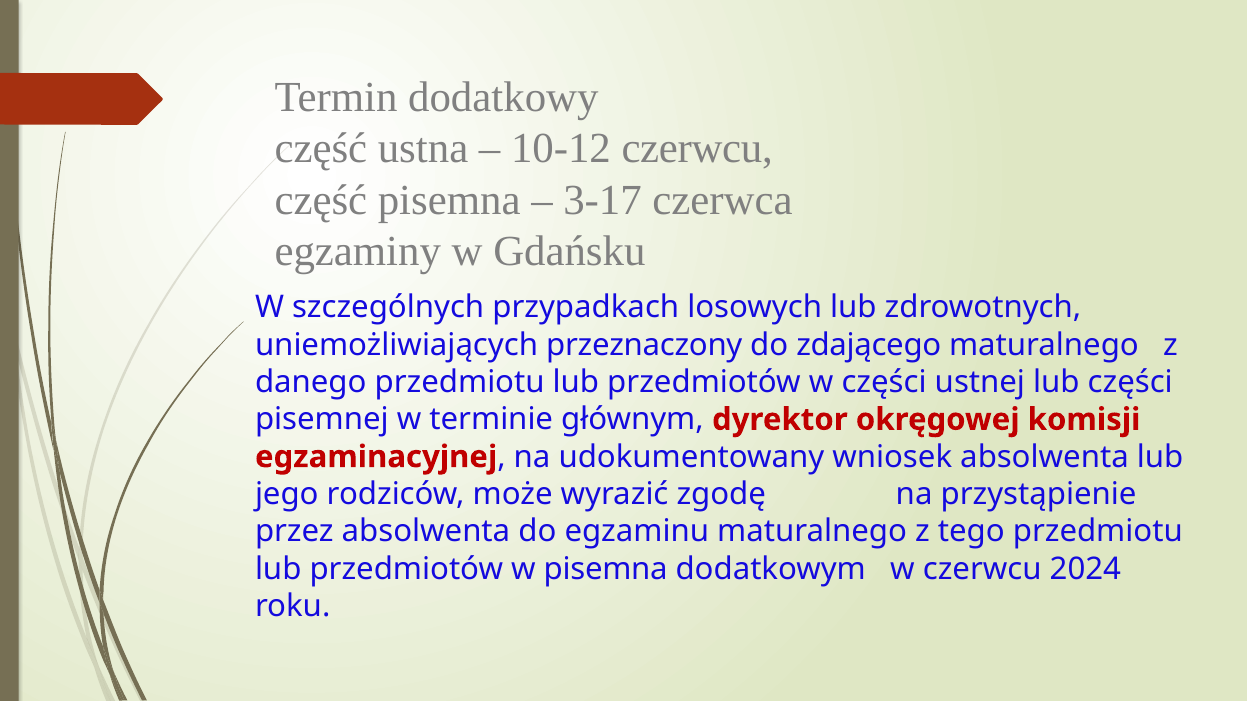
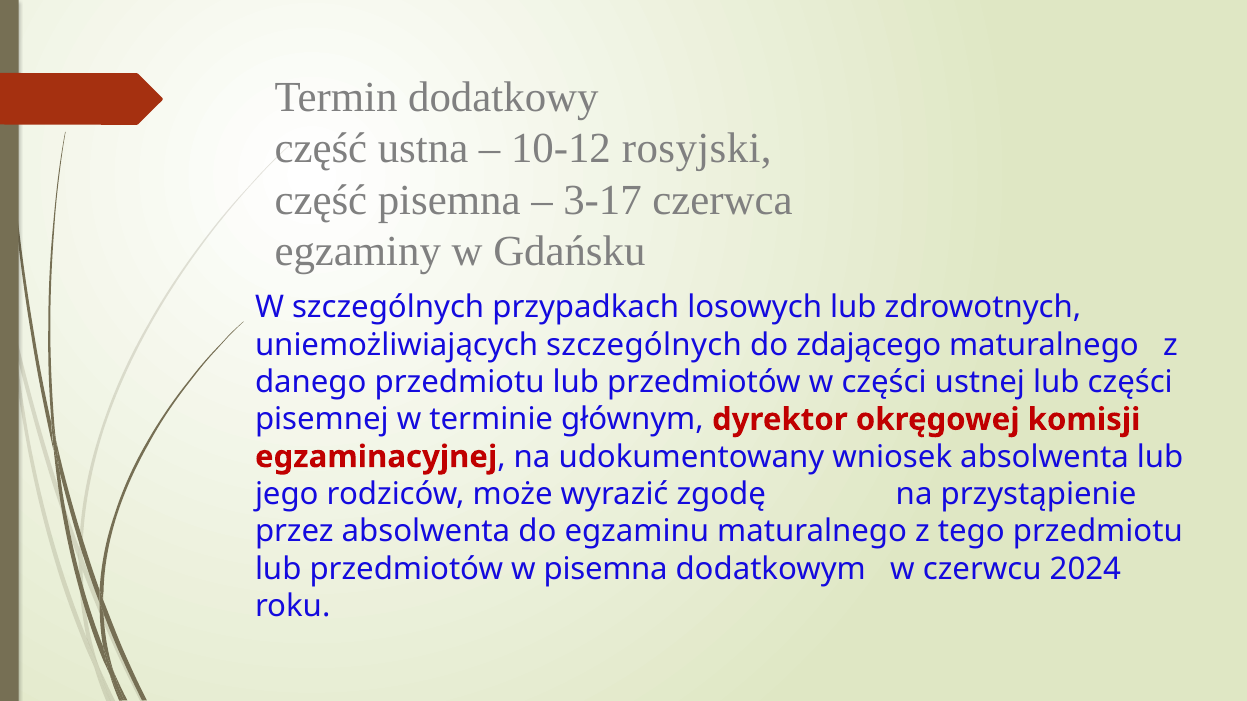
10-12 czerwcu: czerwcu -> rosyjski (697, 149)
uniemożliwiających przeznaczony: przeznaczony -> szczególnych (644, 345)
